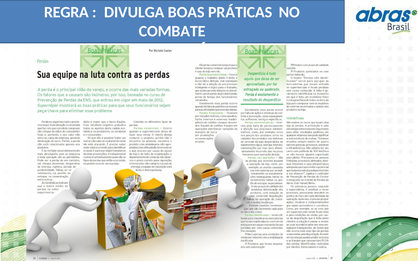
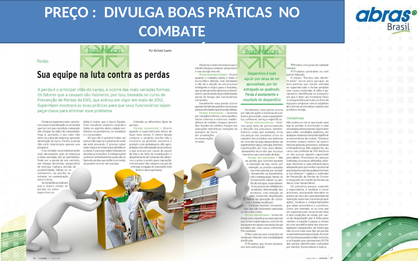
REGRA: REGRA -> PREÇO (66, 12)
